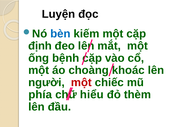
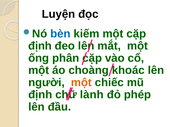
bệnh: bệnh -> phân (66, 58)
một colour: red -> orange (81, 83)
phía: phía -> định (40, 95)
hiểu: hiểu -> lành (92, 95)
thèm: thèm -> phép (137, 95)
